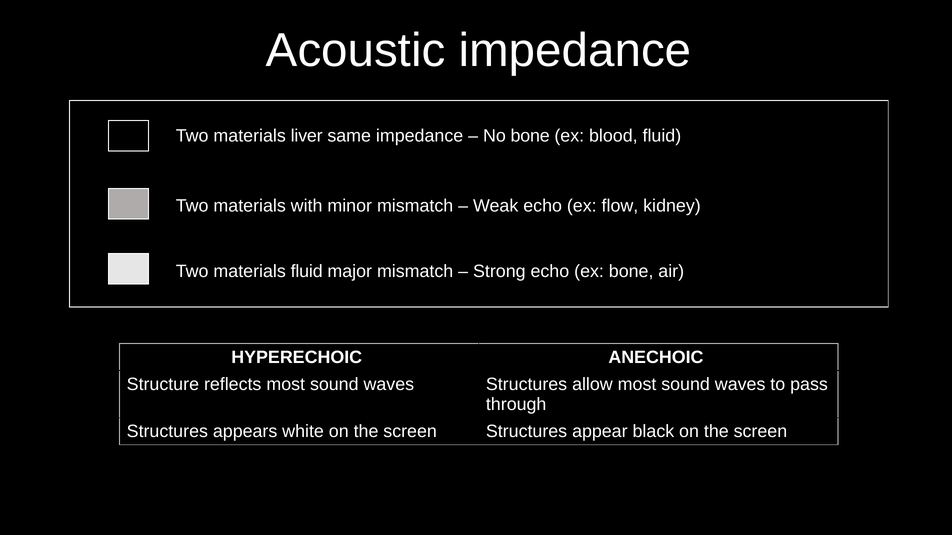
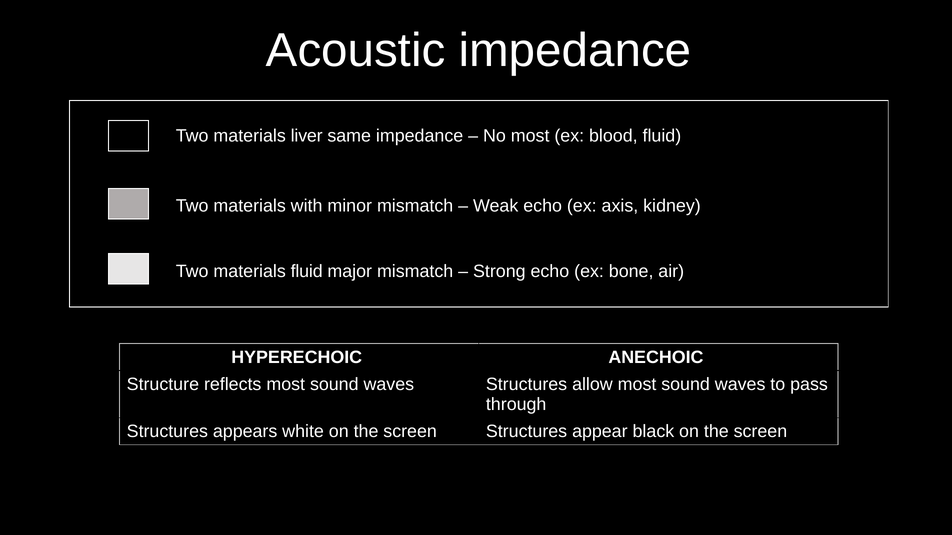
No bone: bone -> most (530, 136)
flow: flow -> axis (620, 206)
